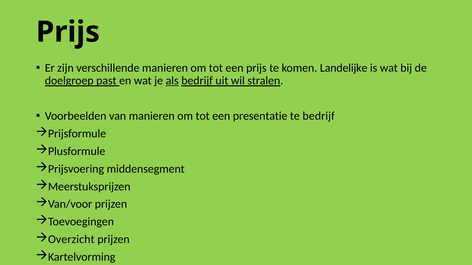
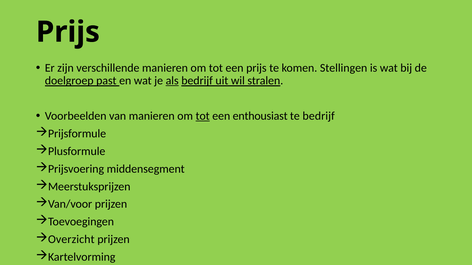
Landelijke: Landelijke -> Stellingen (344, 68)
tot underline: none -> present (203, 116)
presentatie: presentatie -> enthousiast (260, 116)
